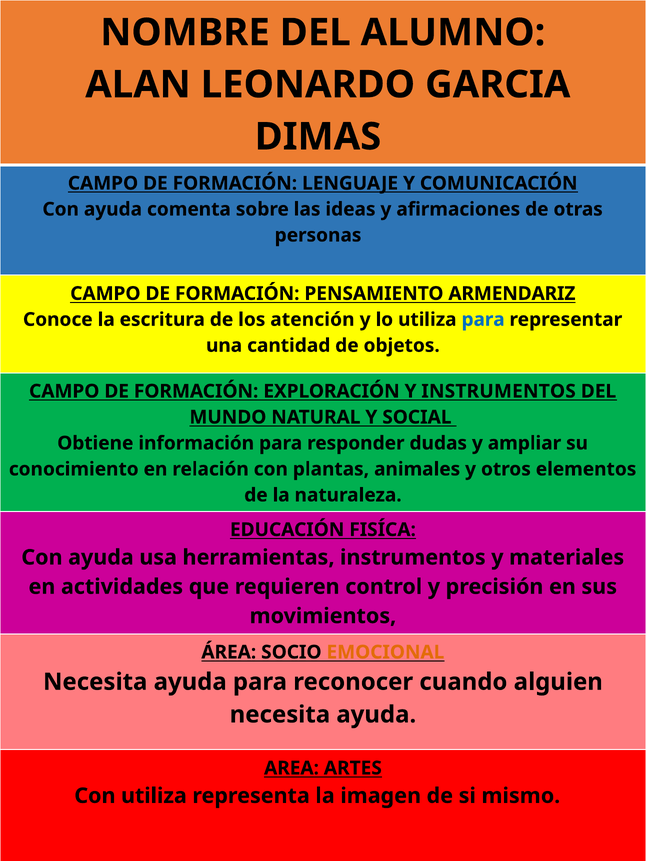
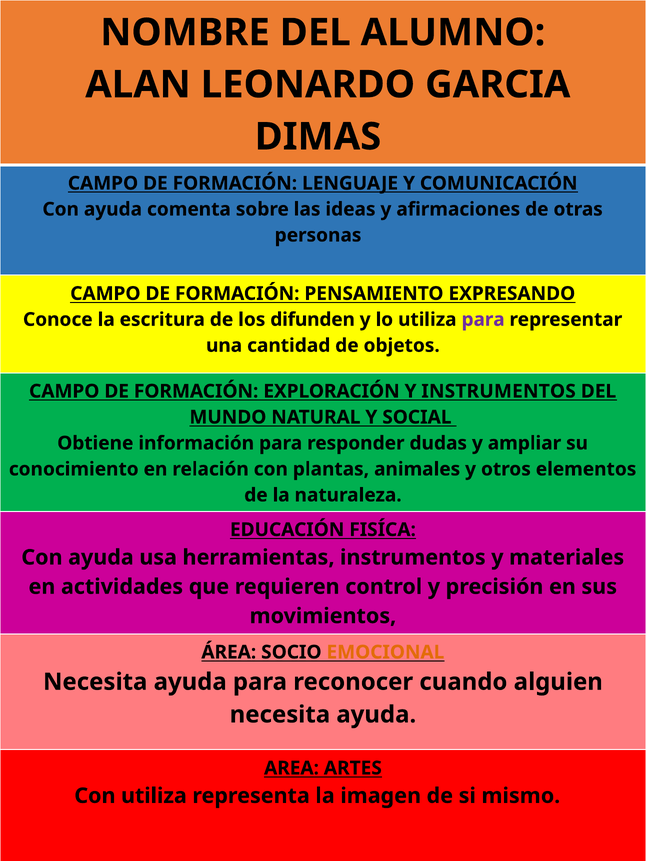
ARMENDARIZ: ARMENDARIZ -> EXPRESANDO (512, 294)
atención: atención -> difunden (313, 320)
para colour: blue -> purple (483, 320)
